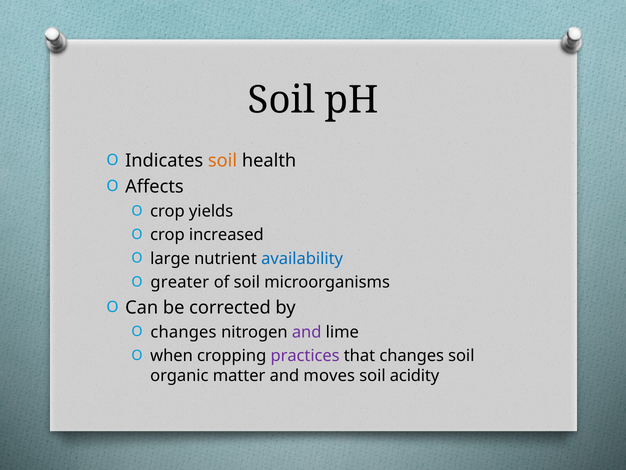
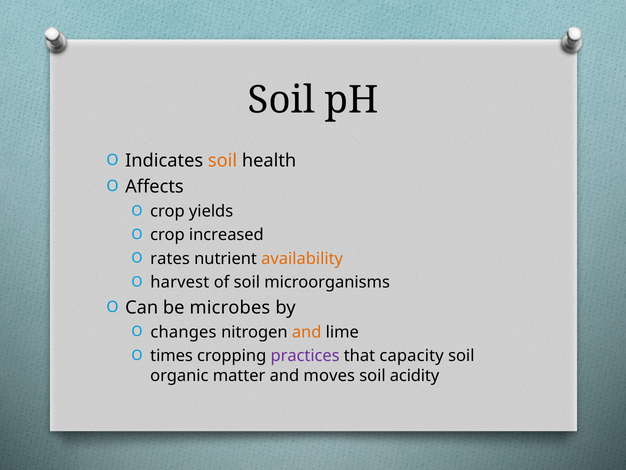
large: large -> rates (170, 258)
availability colour: blue -> orange (302, 258)
greater: greater -> harvest (180, 282)
corrected: corrected -> microbes (230, 307)
and colour: purple -> orange (307, 332)
when: when -> times (172, 355)
that changes: changes -> capacity (412, 355)
